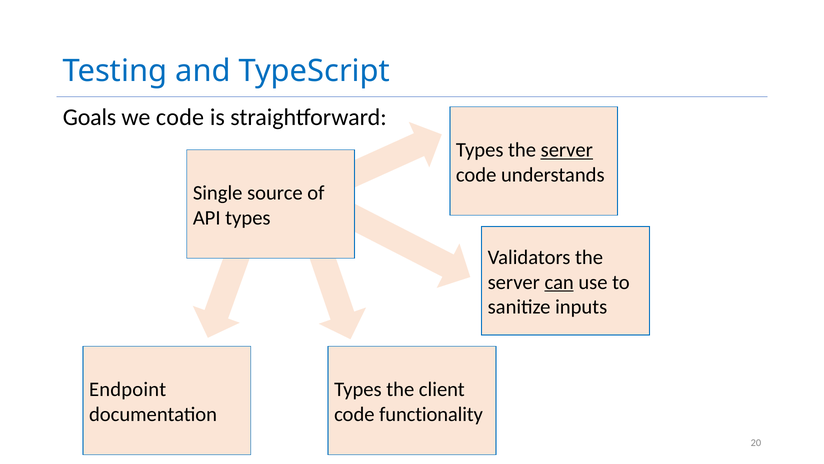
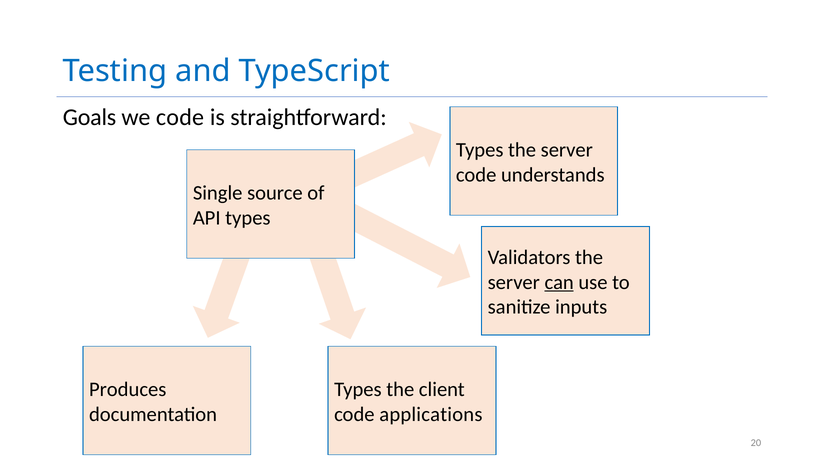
server underline: present -> none (567, 150)
Endpoint: Endpoint -> Produces (128, 389)
functionality: functionality -> applications (431, 414)
